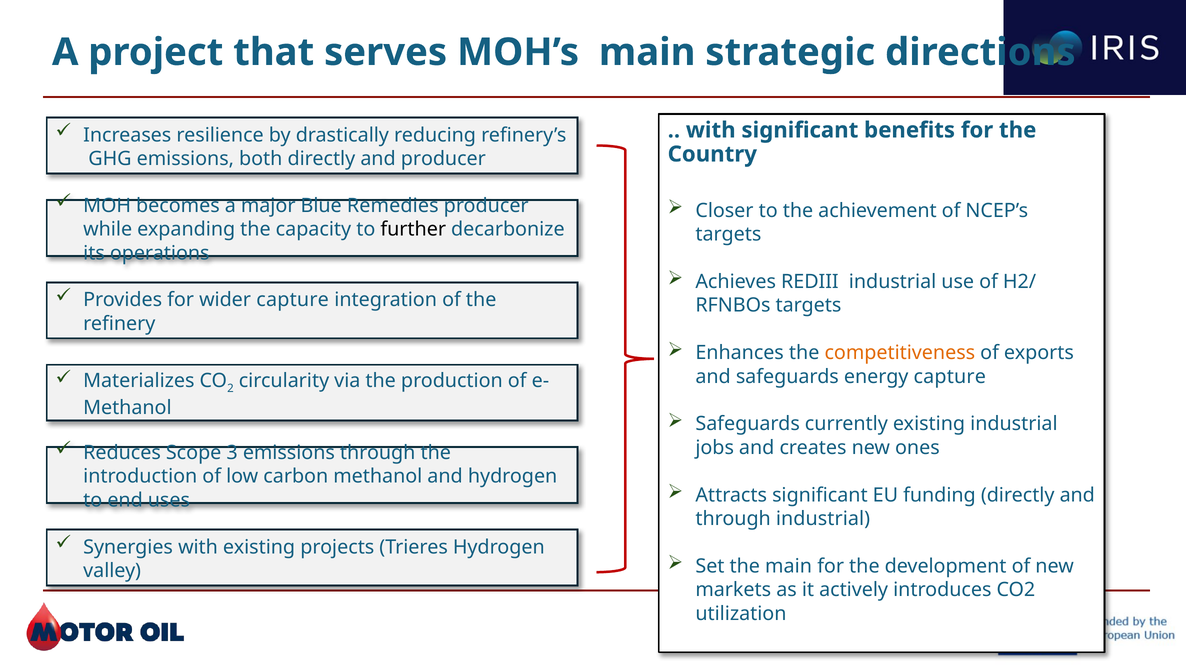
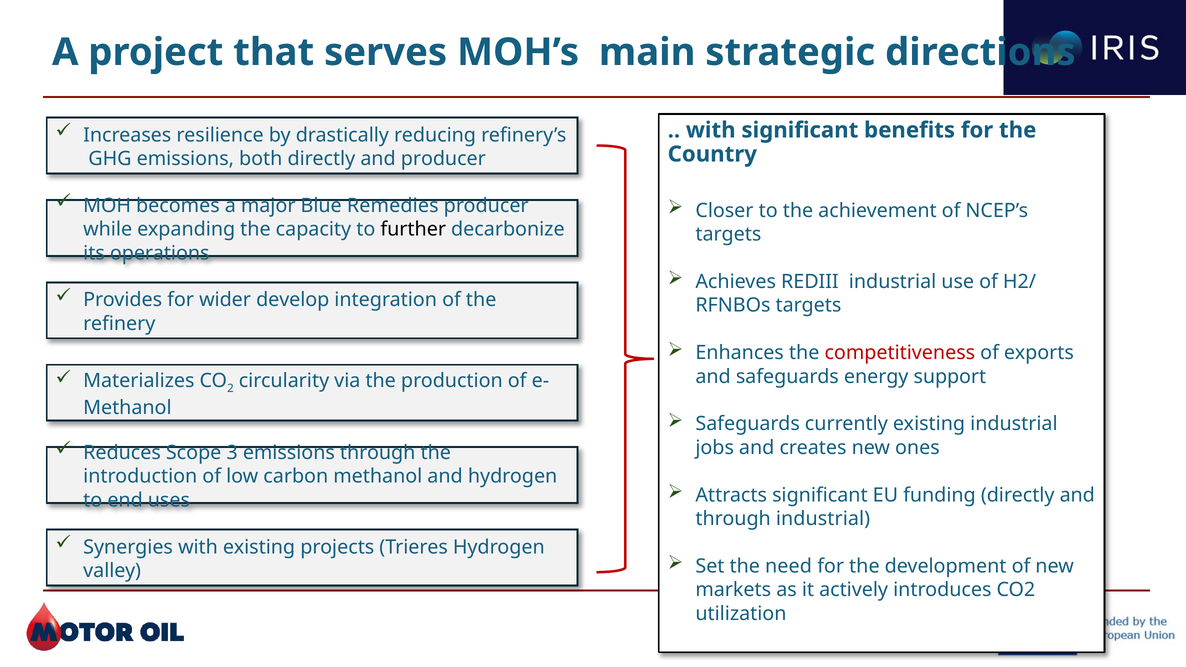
wider capture: capture -> develop (293, 300)
competitiveness colour: orange -> red (900, 353)
energy capture: capture -> support (950, 377)
the main: main -> need (789, 566)
